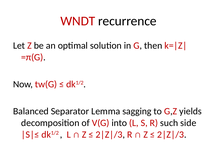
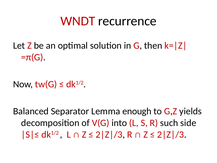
sagging: sagging -> enough (137, 111)
